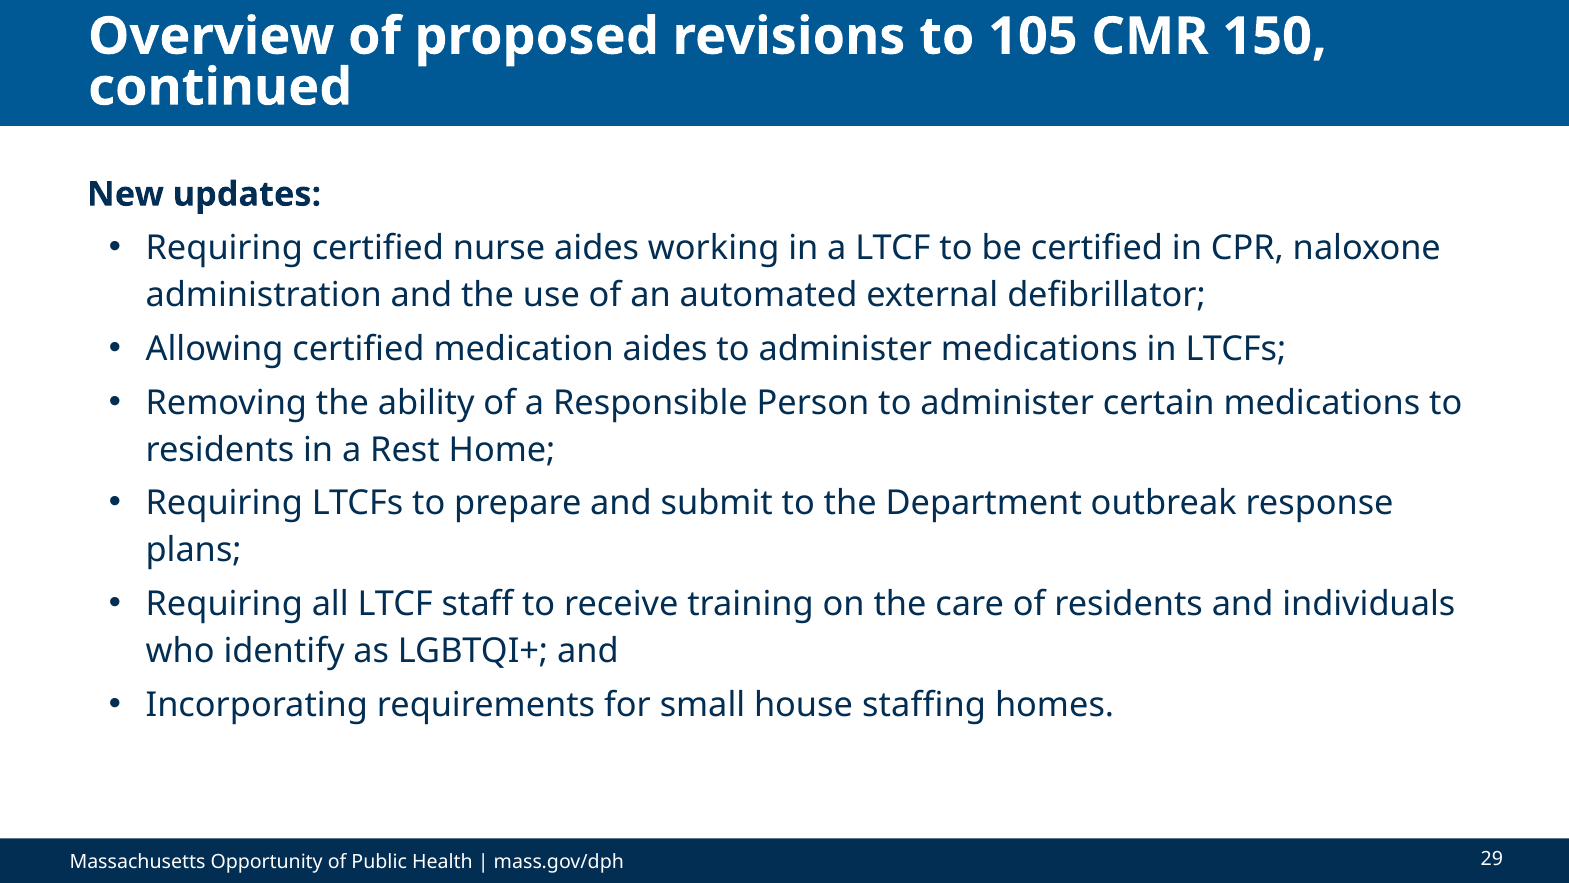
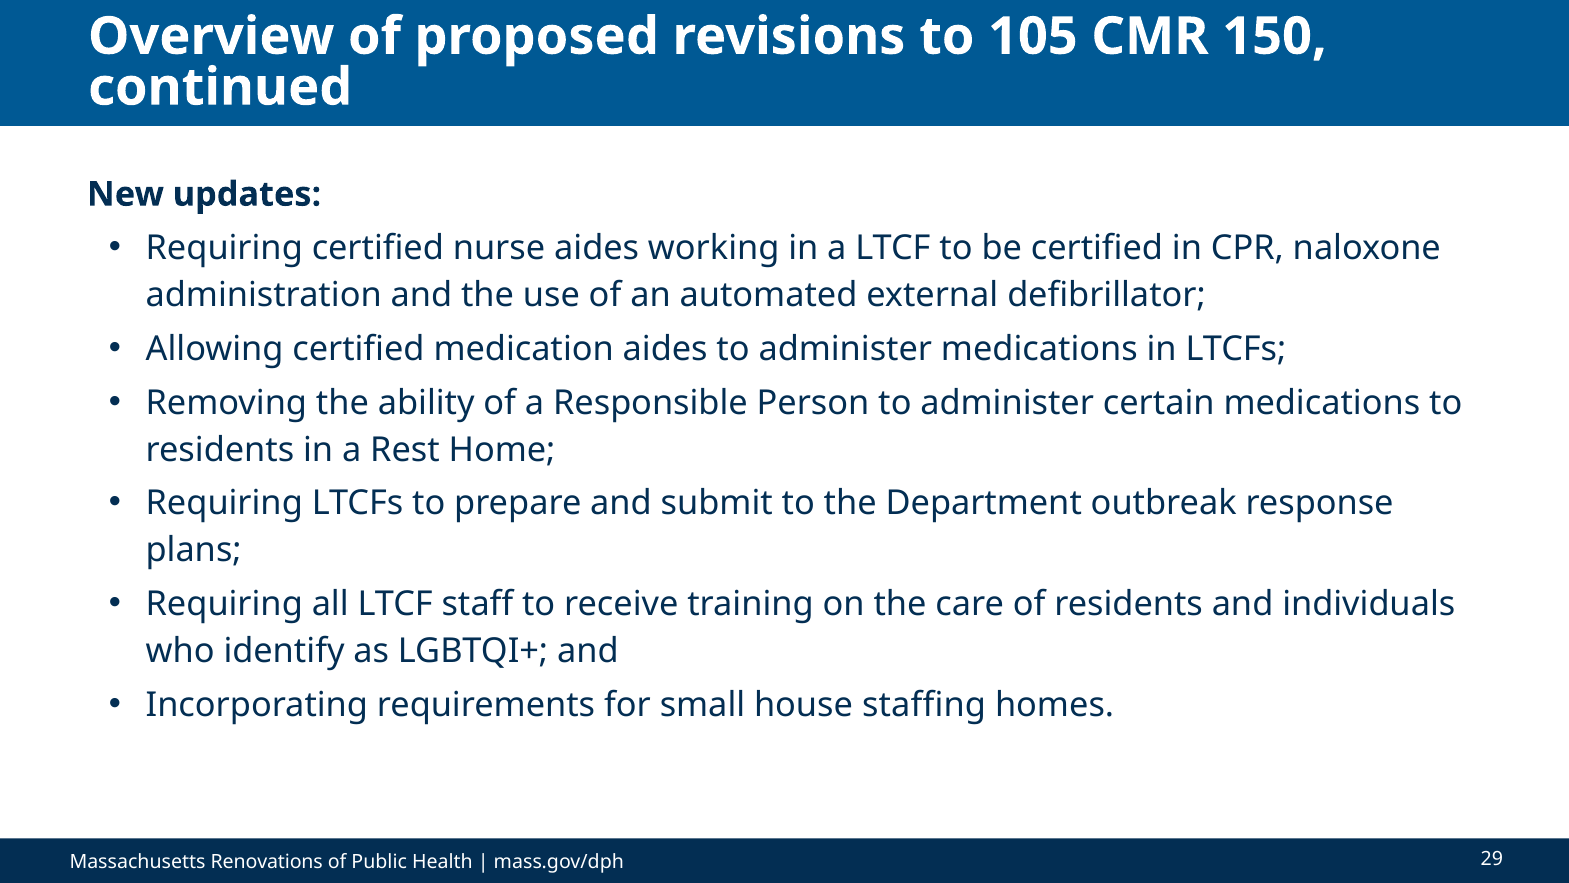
Opportunity: Opportunity -> Renovations (267, 861)
